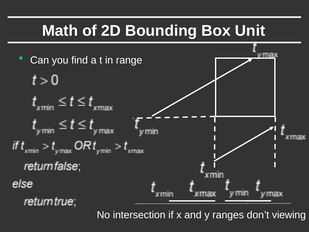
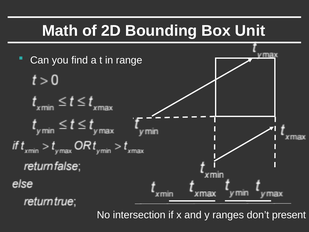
viewing: viewing -> present (289, 215)
